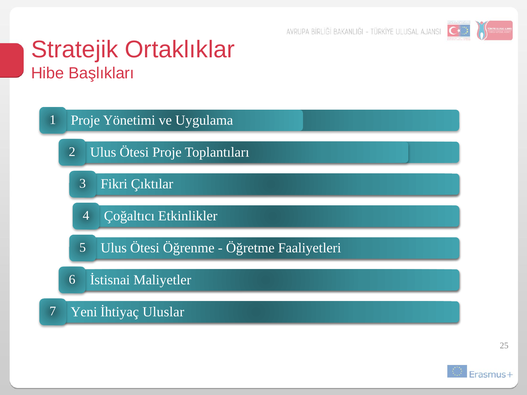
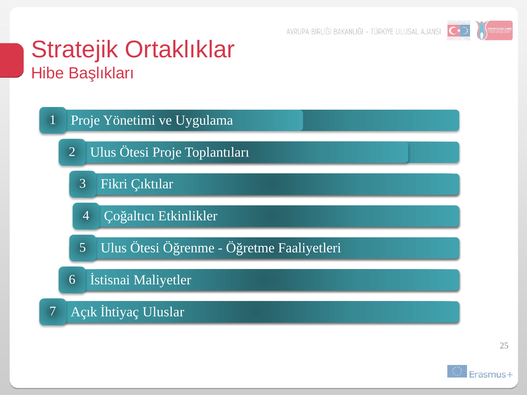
Yeni: Yeni -> Açık (84, 312)
